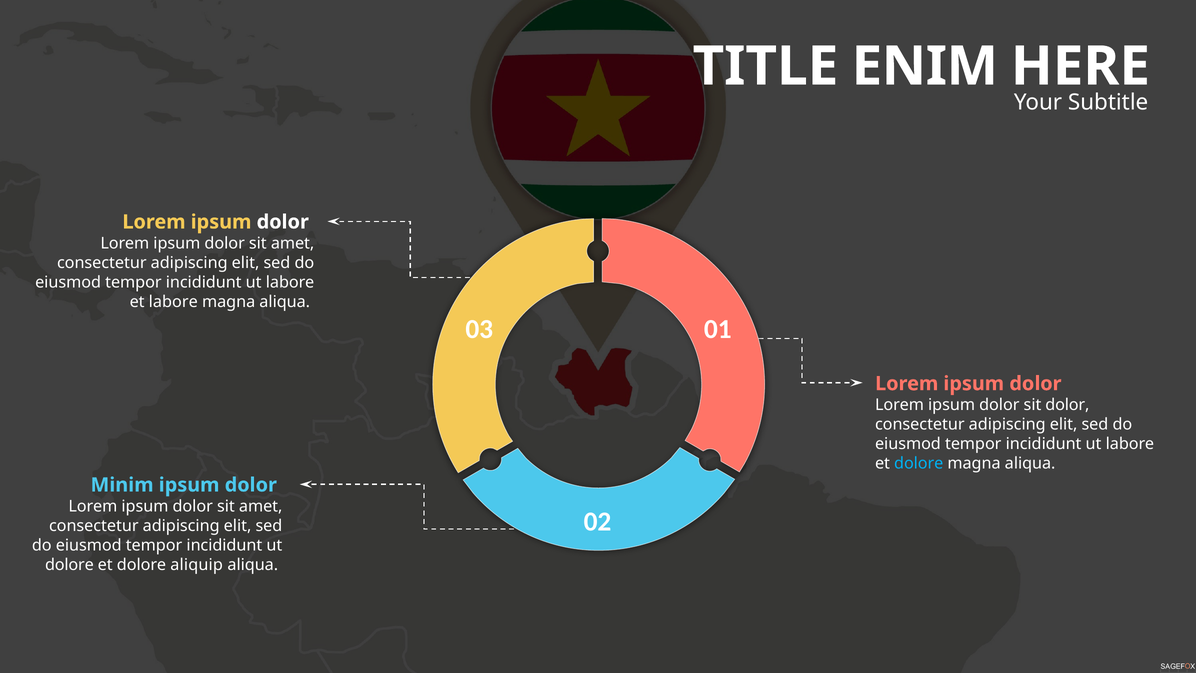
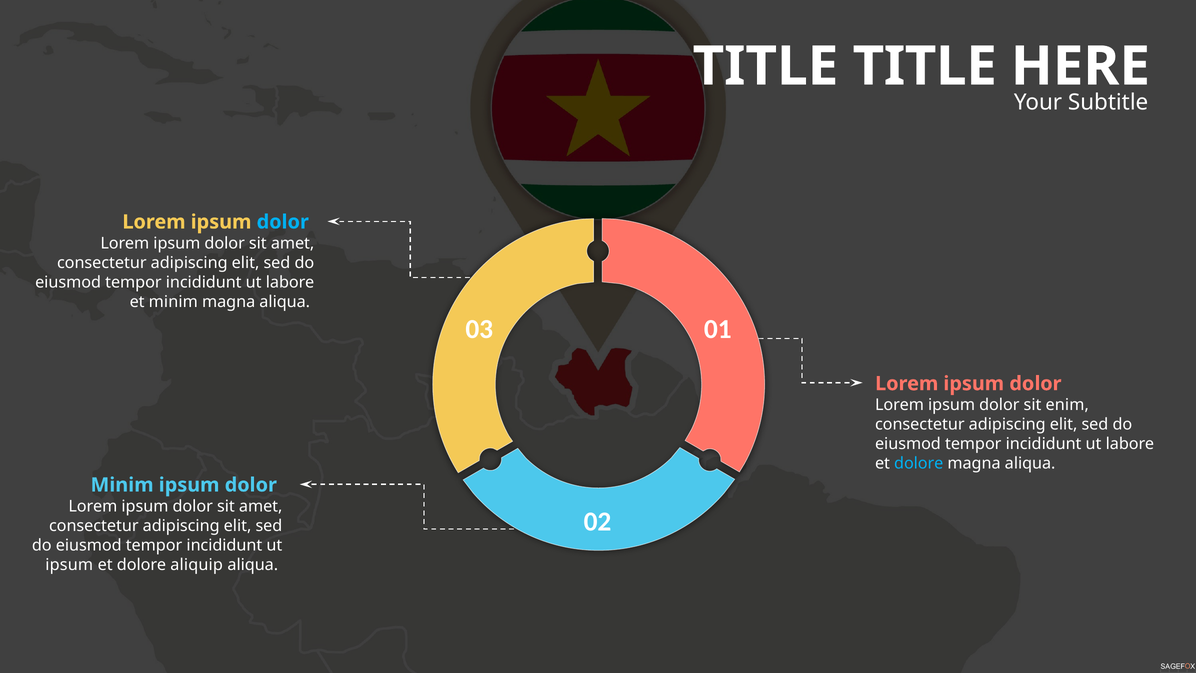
TITLE ENIM: ENIM -> TITLE (925, 66)
dolor colour: white -> light blue (283, 222)
et labore: labore -> minim (173, 302)
sit dolor: dolor -> enim (1067, 405)
dolore: dolore -> ipsum (69, 565)
